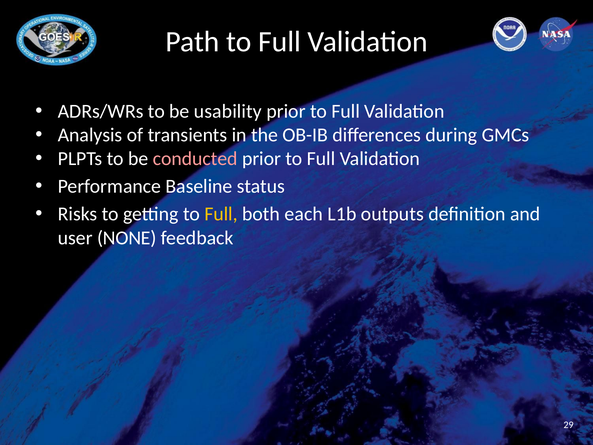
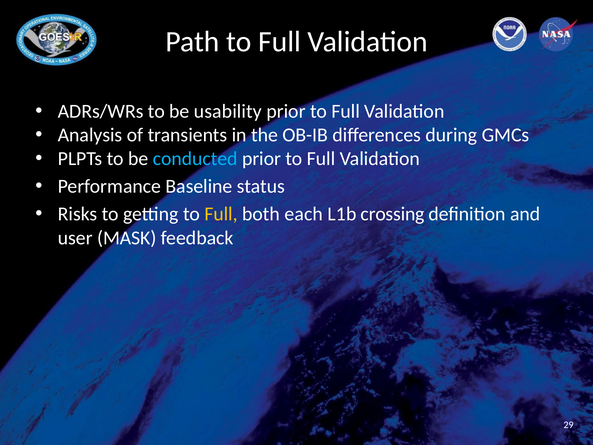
conducted colour: pink -> light blue (195, 159)
outputs: outputs -> crossing (393, 214)
NONE: NONE -> MASK (127, 238)
